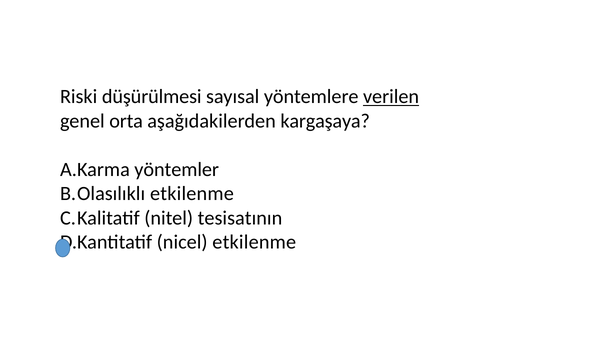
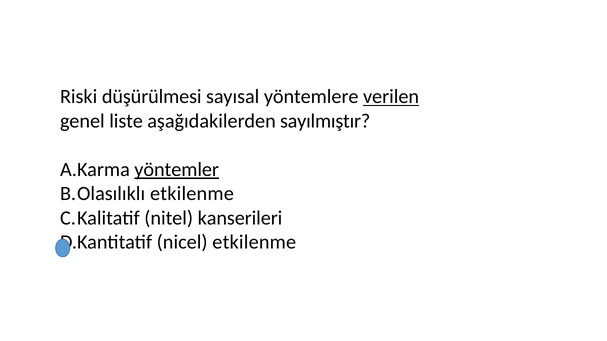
orta: orta -> liste (126, 121)
kargaşaya: kargaşaya -> sayılmıştır (325, 121)
yöntemler underline: none -> present (177, 170)
tesisatının: tesisatının -> kanserileri (240, 218)
